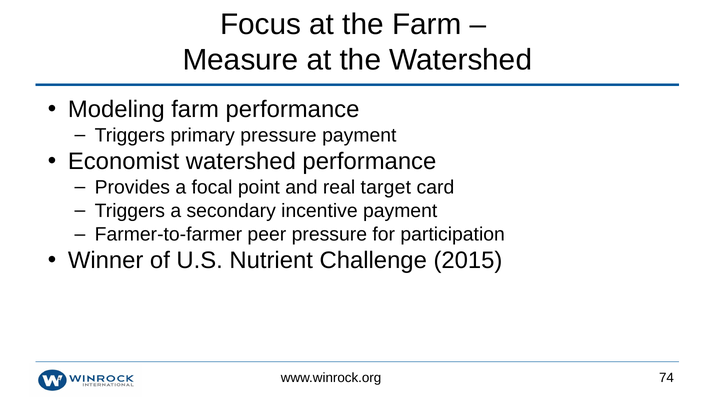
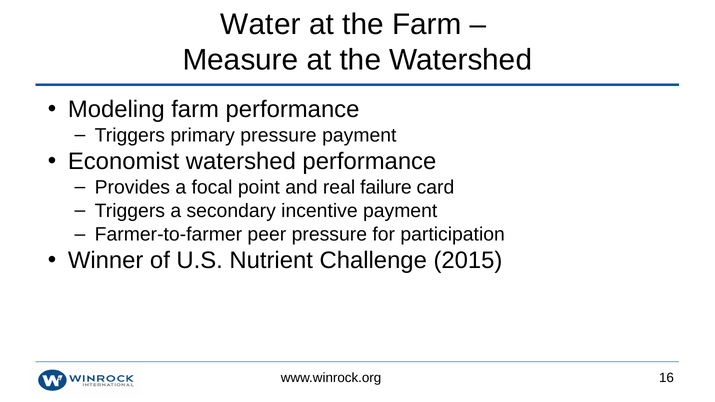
Focus: Focus -> Water (261, 24)
target: target -> failure (386, 187)
74: 74 -> 16 (666, 378)
